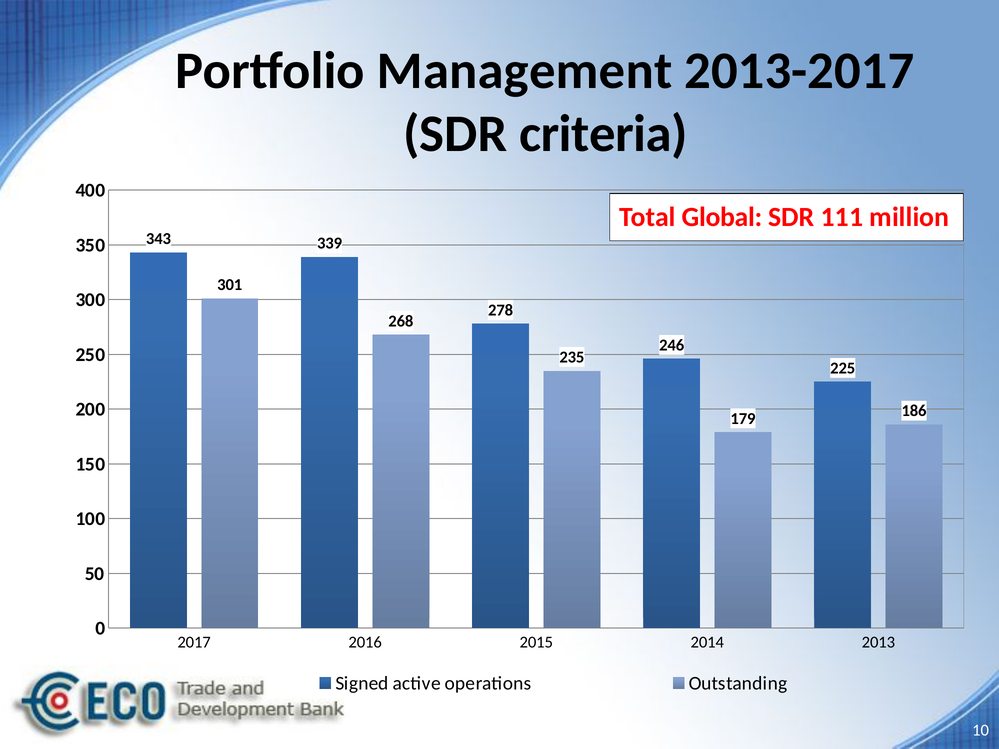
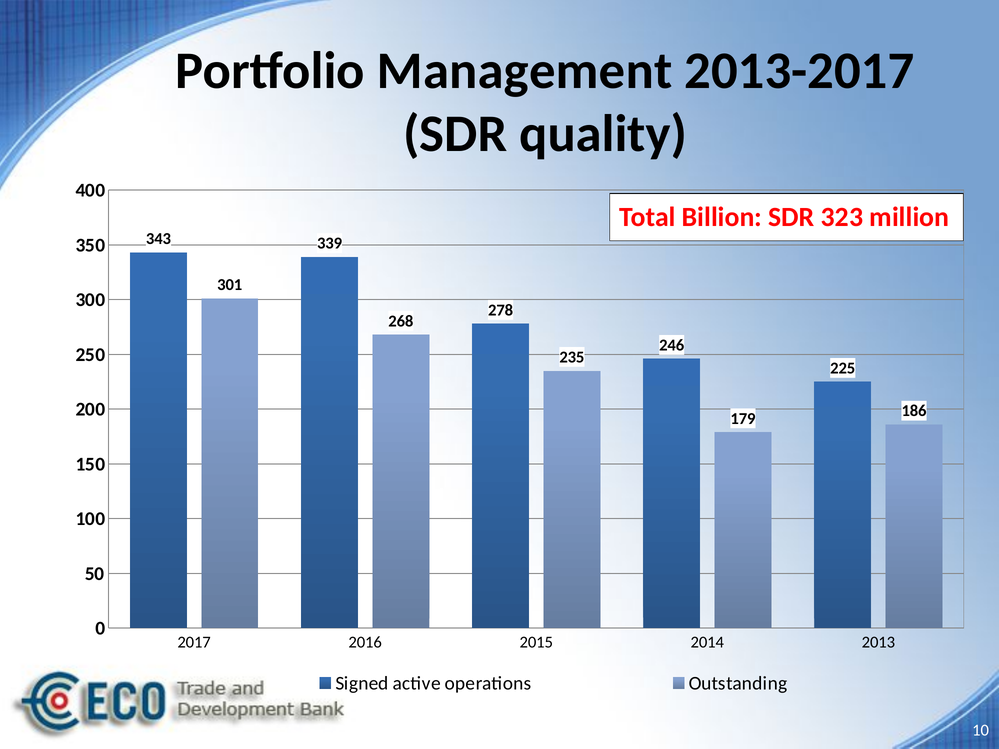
criteria: criteria -> quality (603, 134)
Global: Global -> Billion (722, 217)
111: 111 -> 323 (842, 217)
